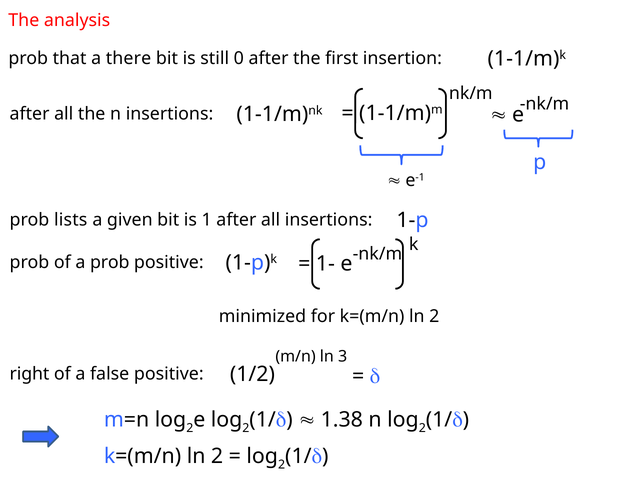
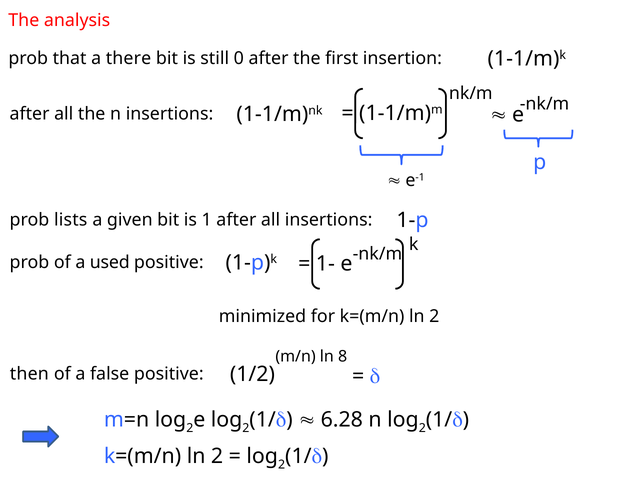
a prob: prob -> used (110, 262)
3: 3 -> 8 (343, 357)
right: right -> then (29, 374)
1.38: 1.38 -> 6.28 (342, 420)
